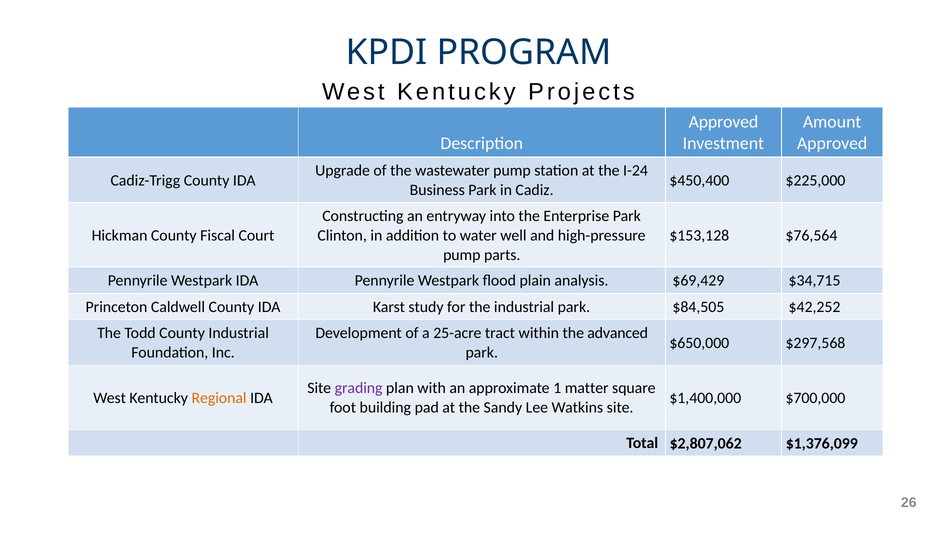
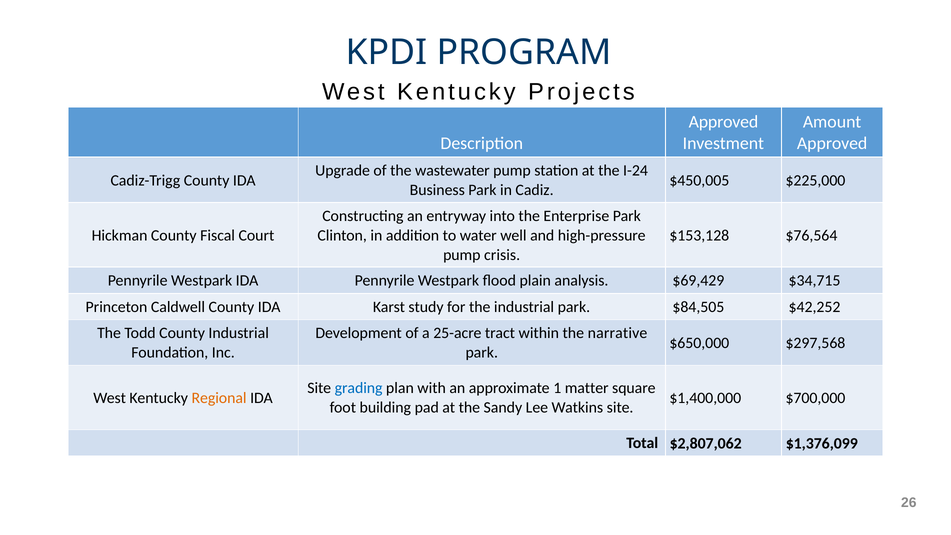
$450,400: $450,400 -> $450,005 (699, 180)
parts: parts -> crisis (502, 255)
advanced: advanced -> narrative (618, 333)
grading colour: purple -> blue (359, 388)
